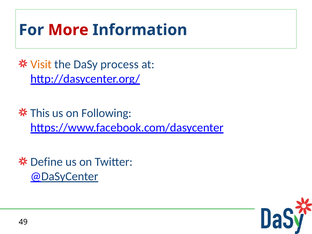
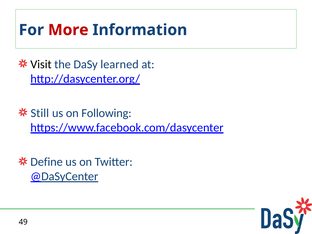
Visit colour: orange -> black (41, 64)
process: process -> learned (120, 64)
This: This -> Still (40, 113)
